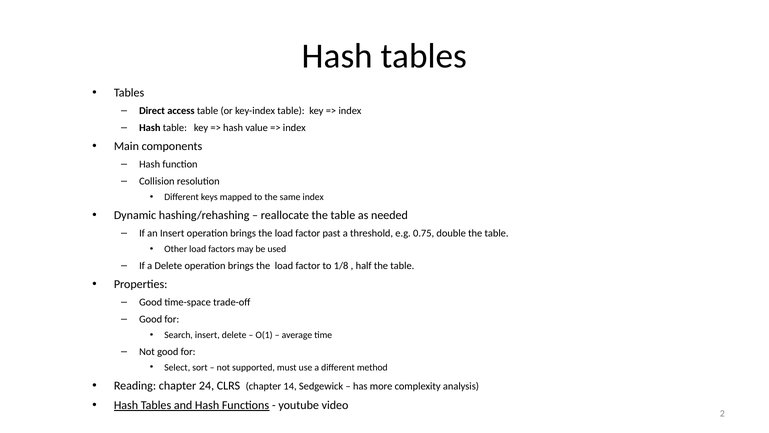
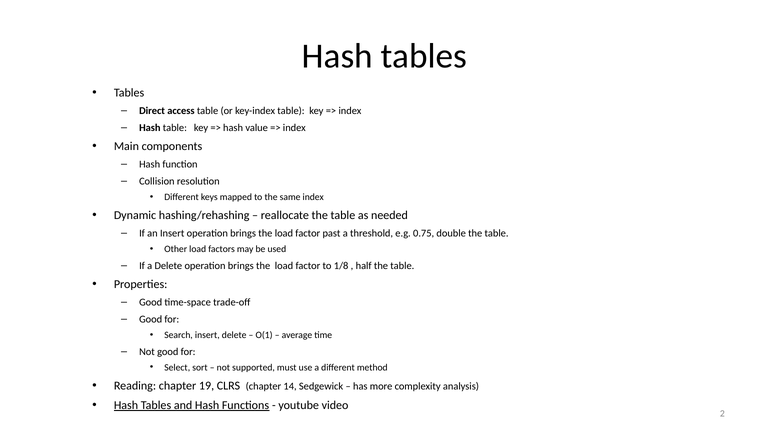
24: 24 -> 19 (207, 385)
